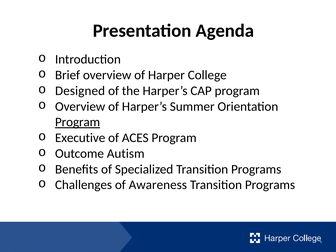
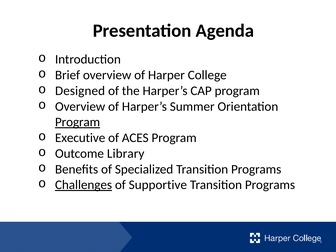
Autism: Autism -> Library (126, 154)
Challenges underline: none -> present (84, 185)
Awareness: Awareness -> Supportive (158, 185)
